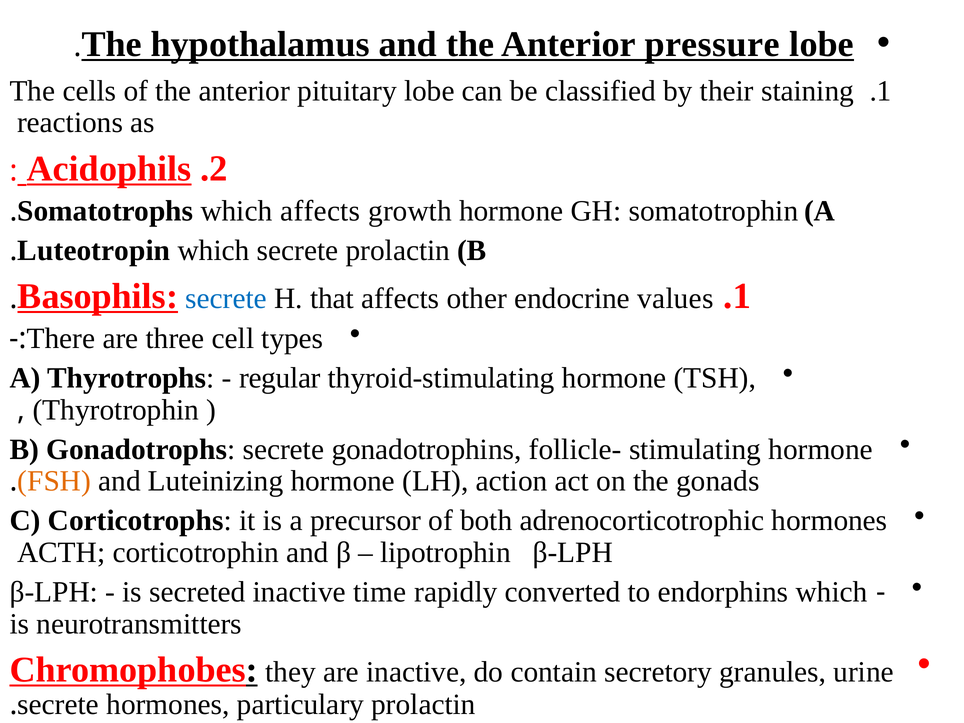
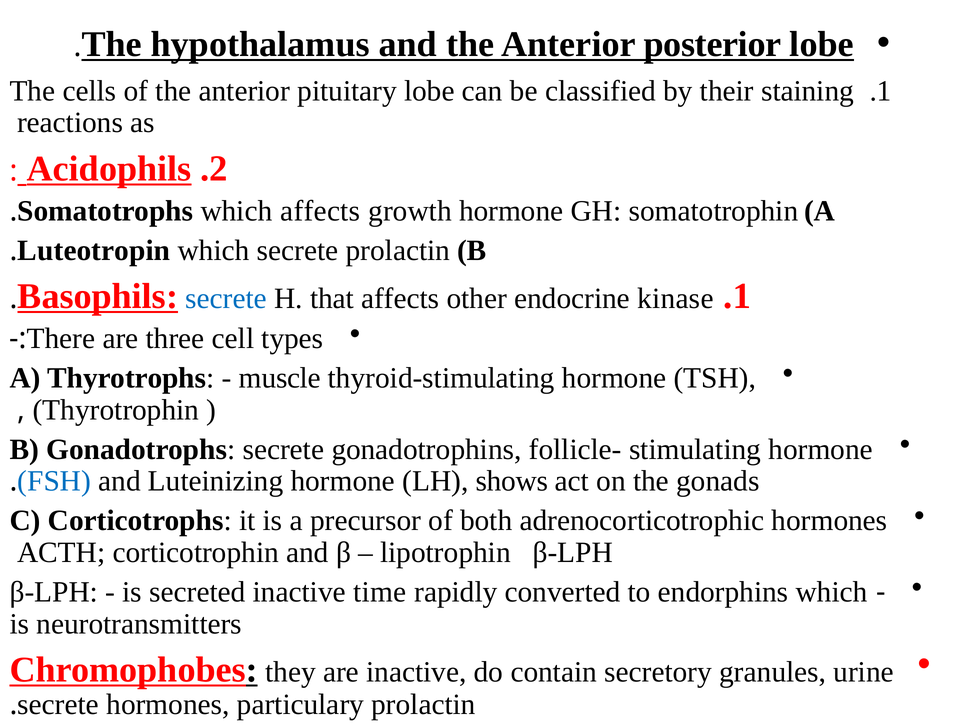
pressure: pressure -> posterior (712, 44)
values: values -> kinase (675, 298)
regular: regular -> muscle (280, 378)
FSH colour: orange -> blue (54, 481)
action: action -> shows (512, 481)
